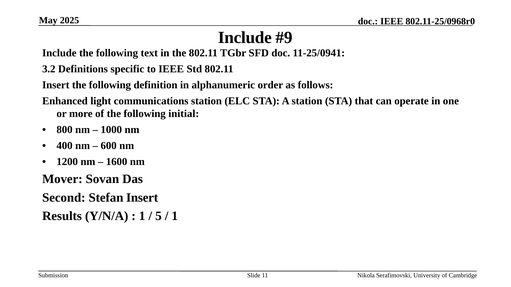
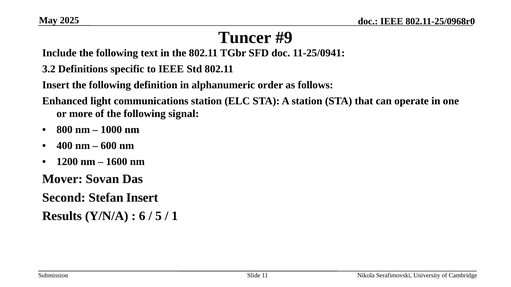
Include: Include -> Tuncer (245, 38)
initial: initial -> signal (184, 114)
1: 1 -> 6 (142, 216)
